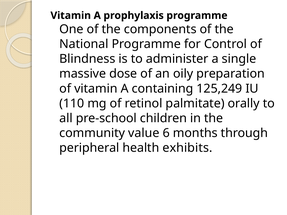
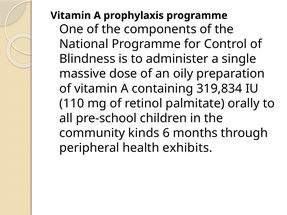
125,249: 125,249 -> 319,834 (219, 89)
value: value -> kinds (144, 133)
